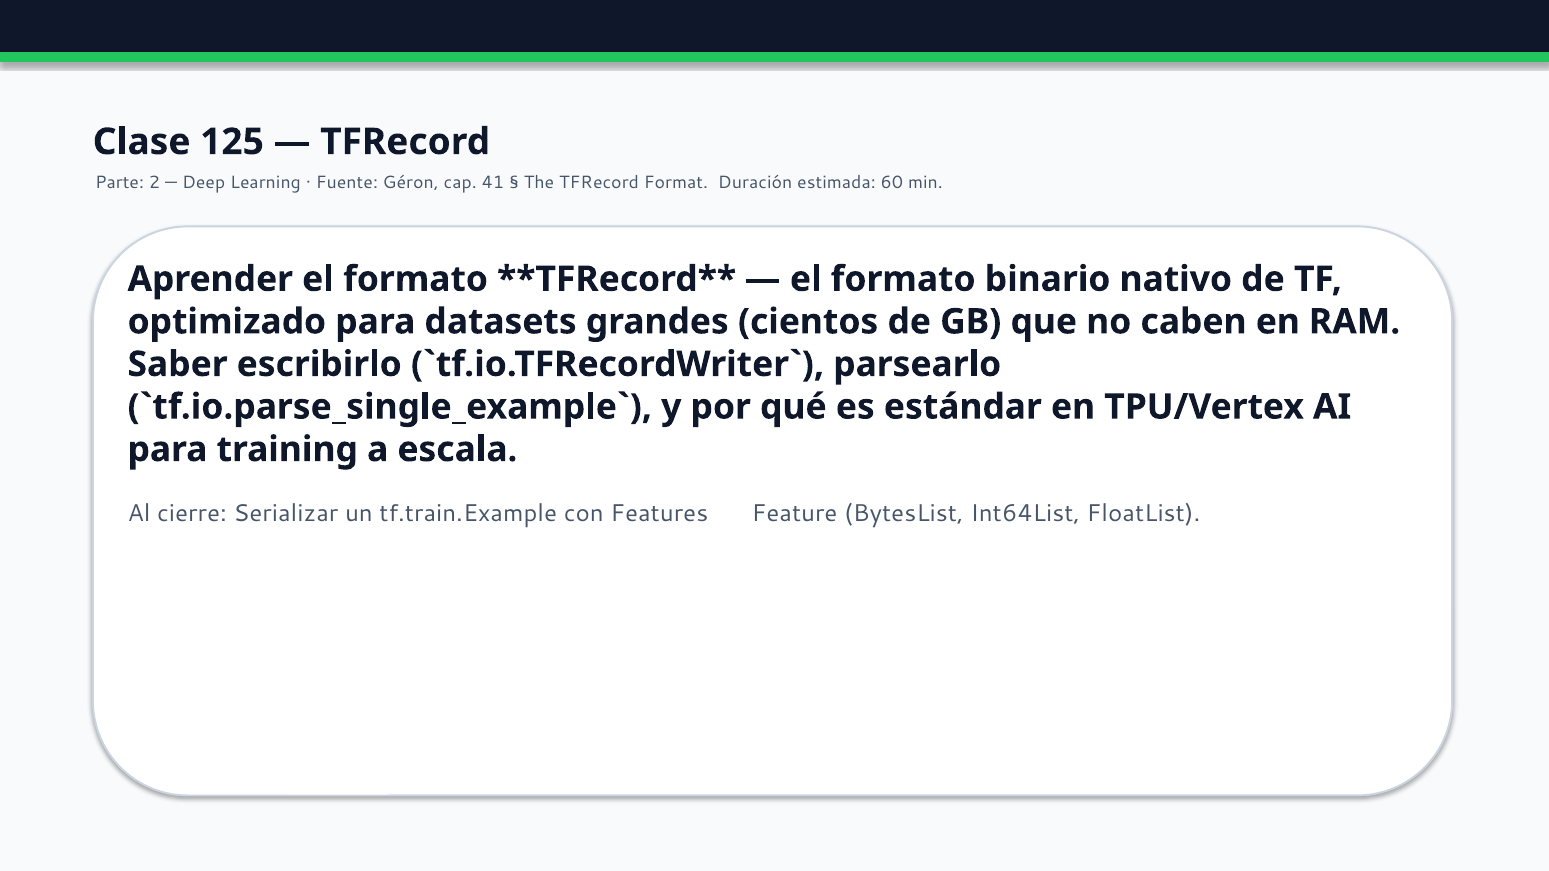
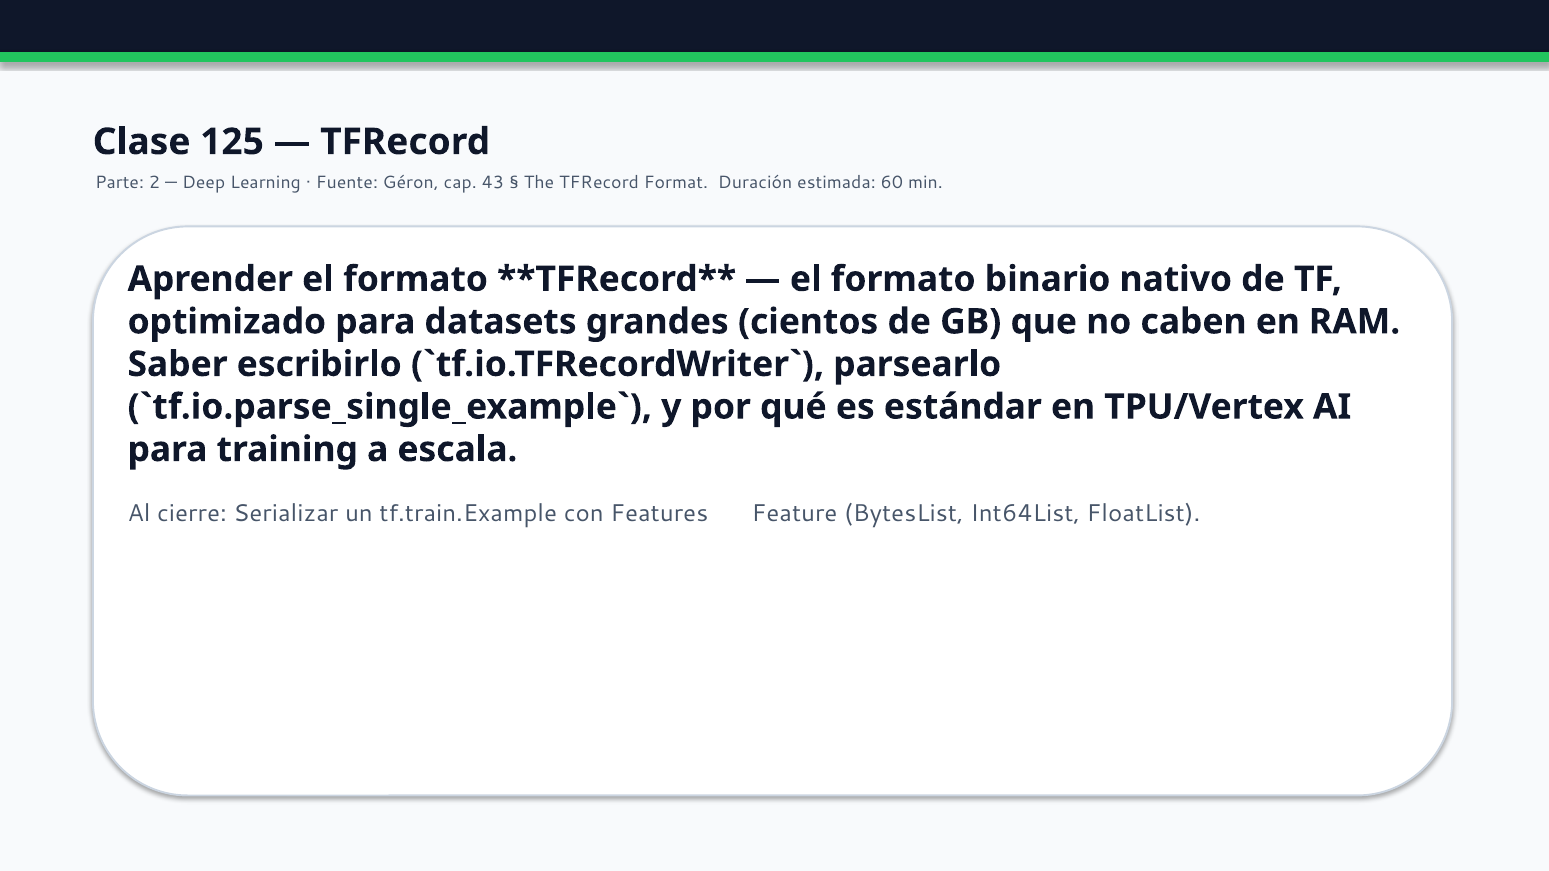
41: 41 -> 43 (493, 183)
